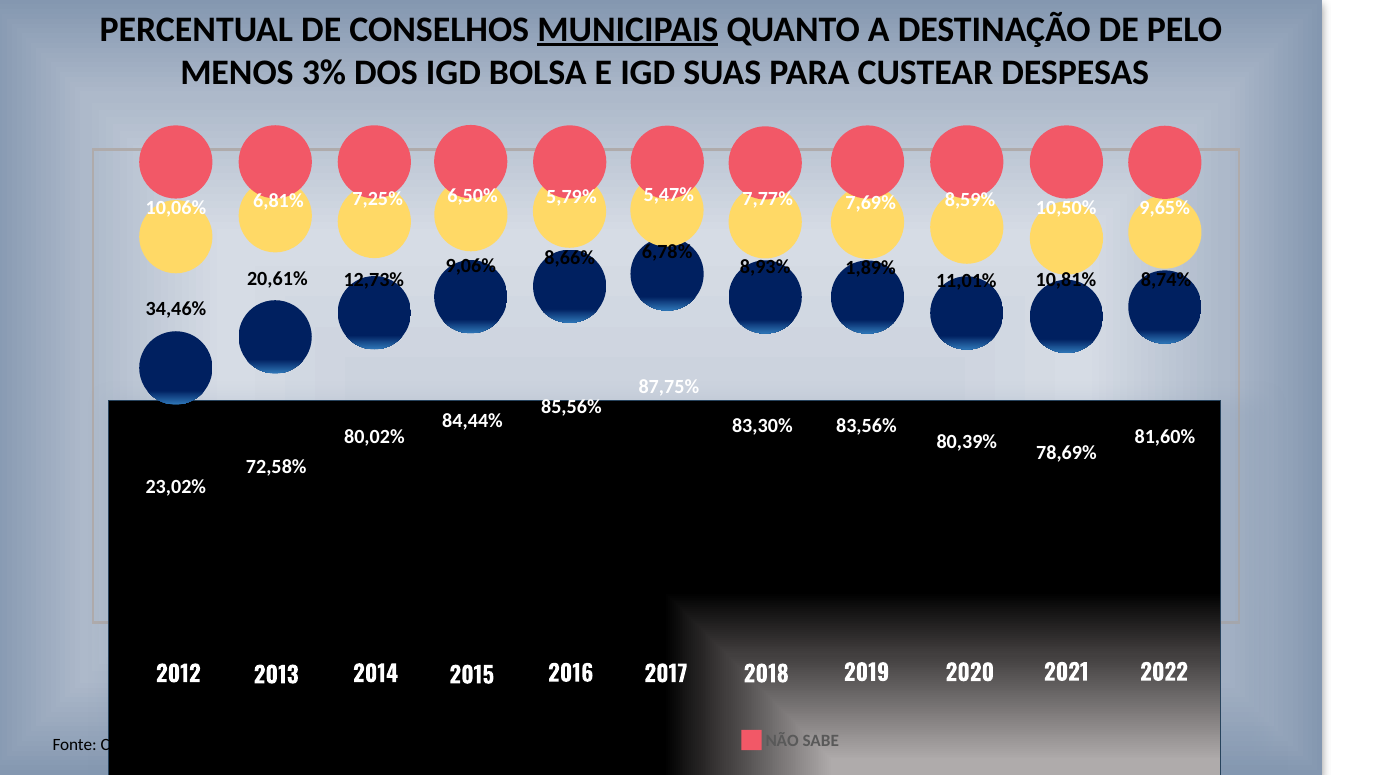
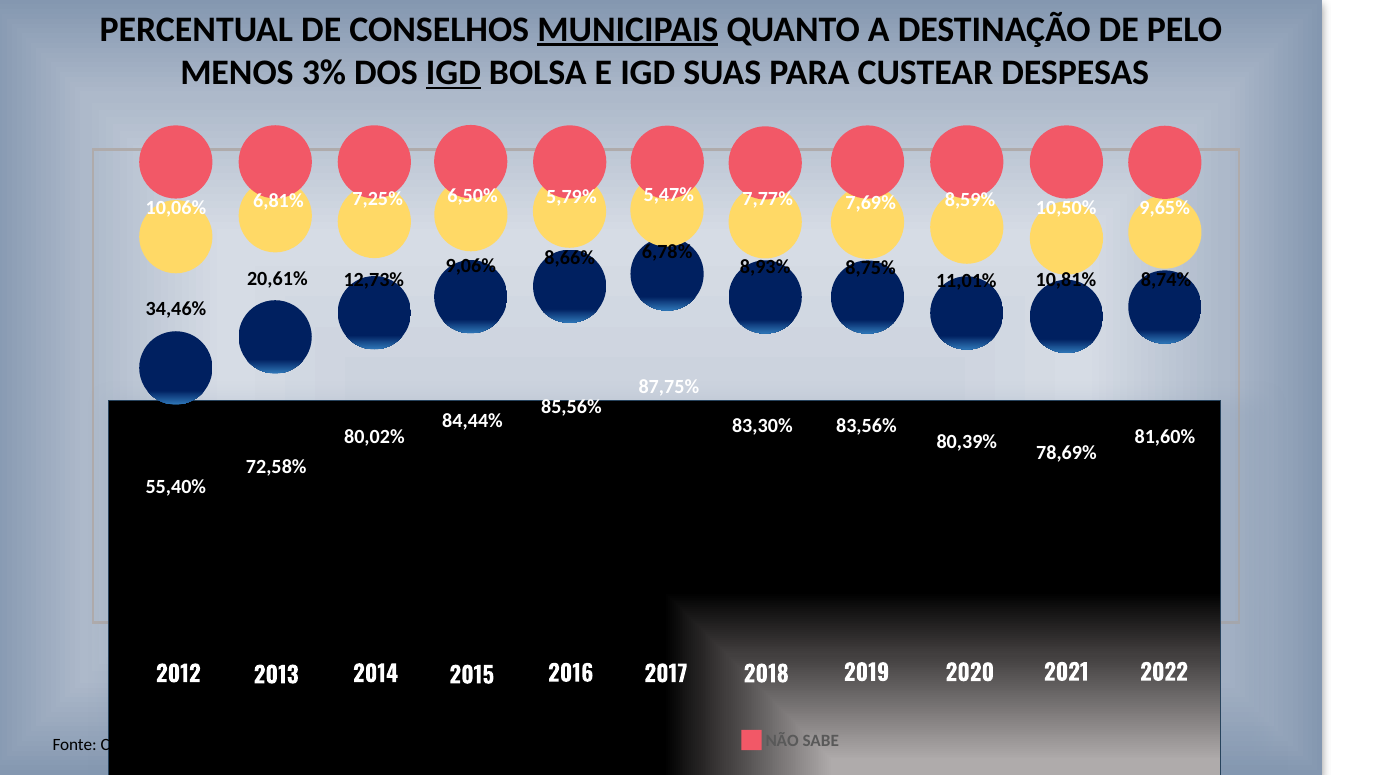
IGD underline: none -> present (453, 72)
1,89%: 1,89% -> 8,75% (871, 268)
23,02%: 23,02% -> 55,40% (176, 487)
